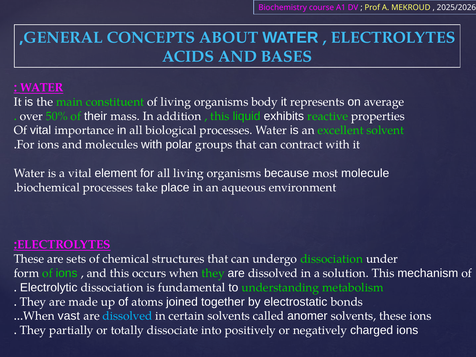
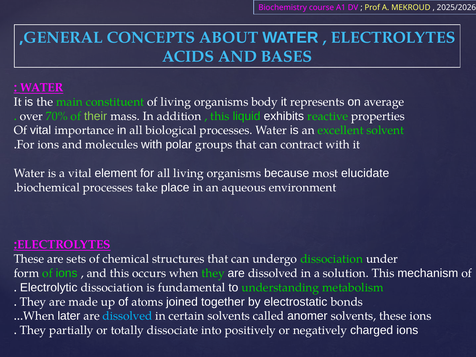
50%: 50% -> 70% (57, 116)
their colour: white -> light green (96, 116)
molecule: molecule -> elucidate (365, 173)
vast: vast -> later (69, 316)
